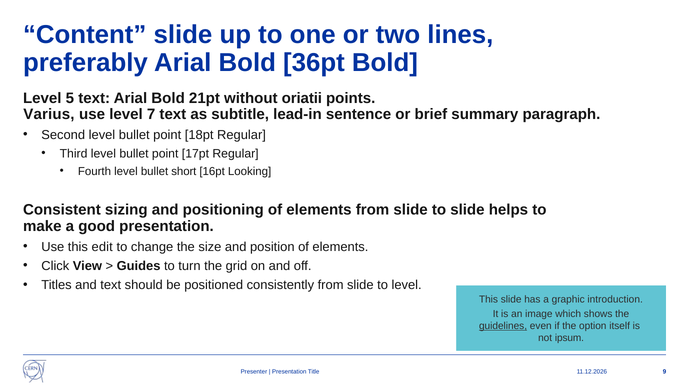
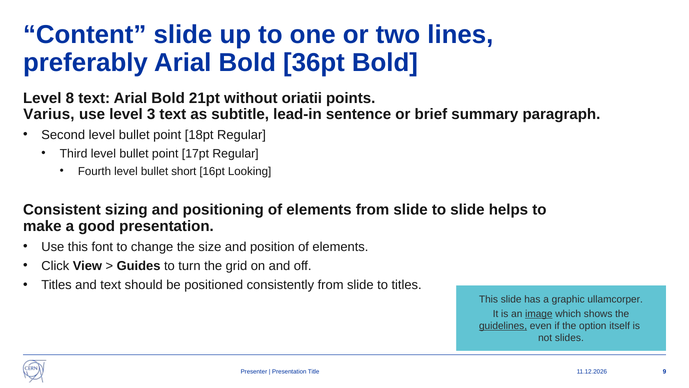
5: 5 -> 8 (70, 98)
7: 7 -> 3 (151, 114)
edit: edit -> font (102, 247)
to level: level -> titles (407, 285)
introduction: introduction -> ullamcorper (615, 299)
image underline: none -> present (539, 314)
ipsum: ipsum -> slides (569, 338)
